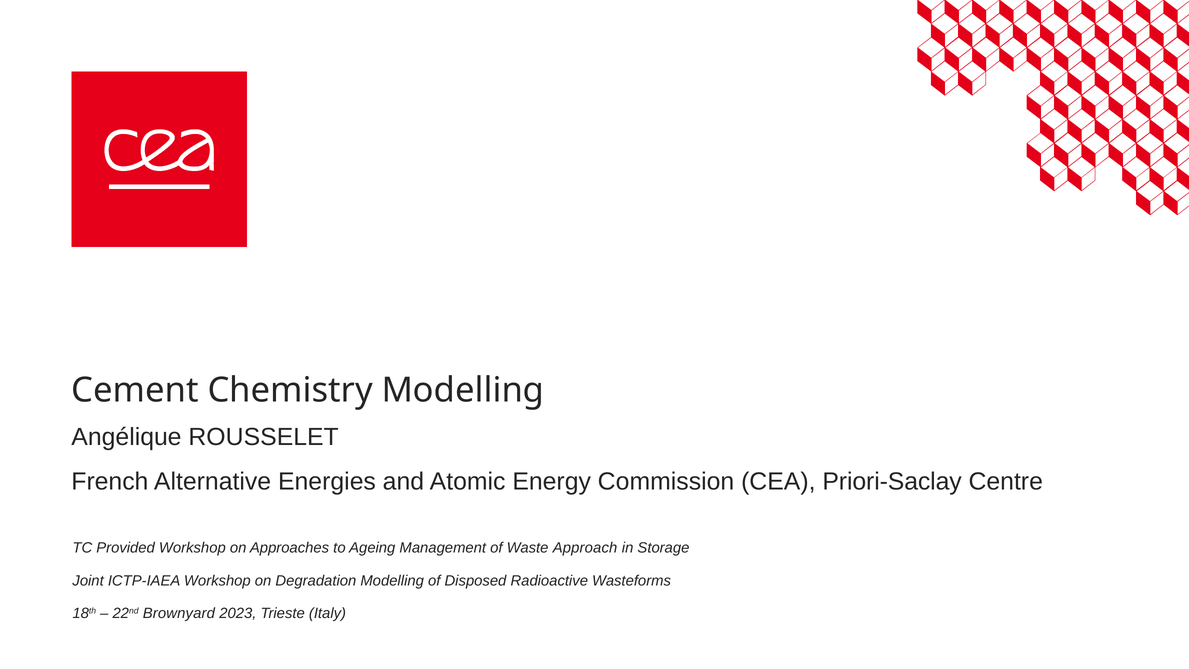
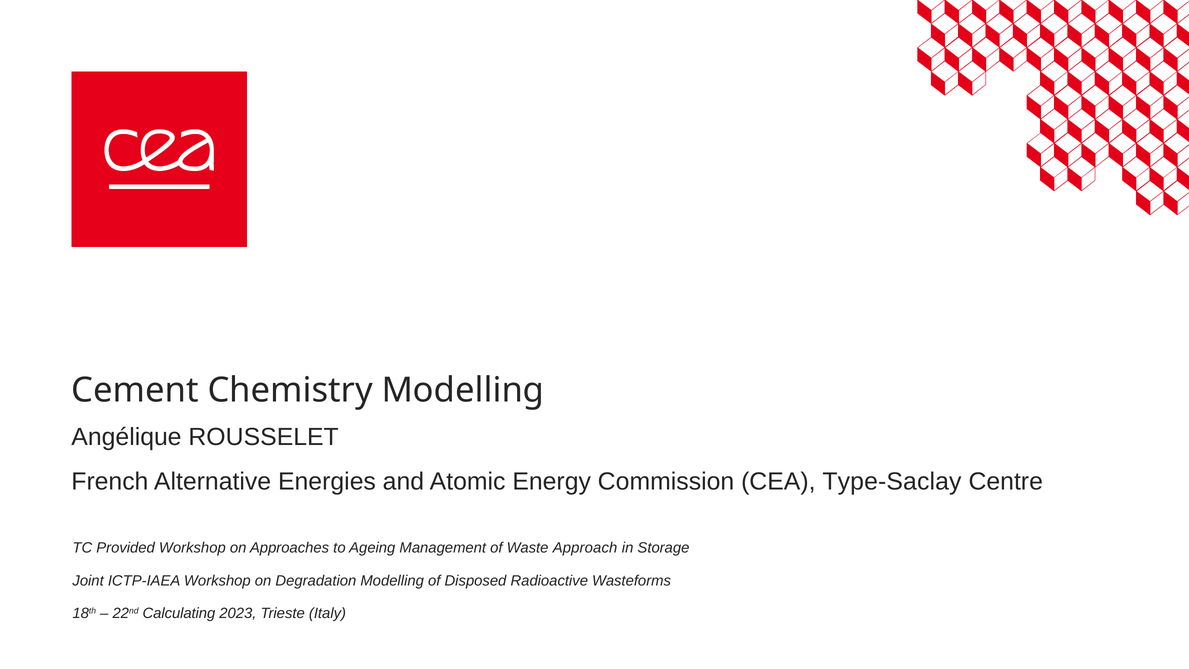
Priori-Saclay: Priori-Saclay -> Type-Saclay (892, 481)
Brownyard: Brownyard -> Calculating (179, 613)
